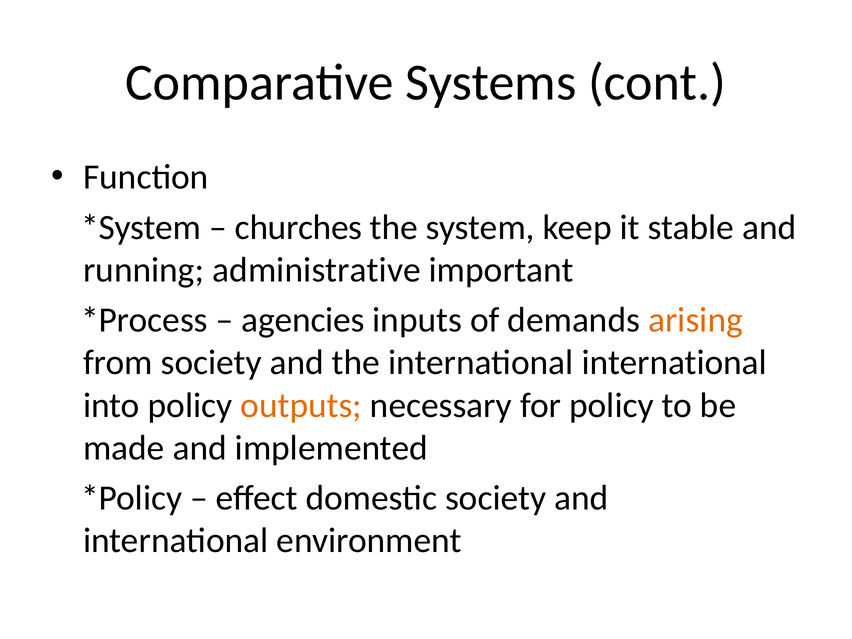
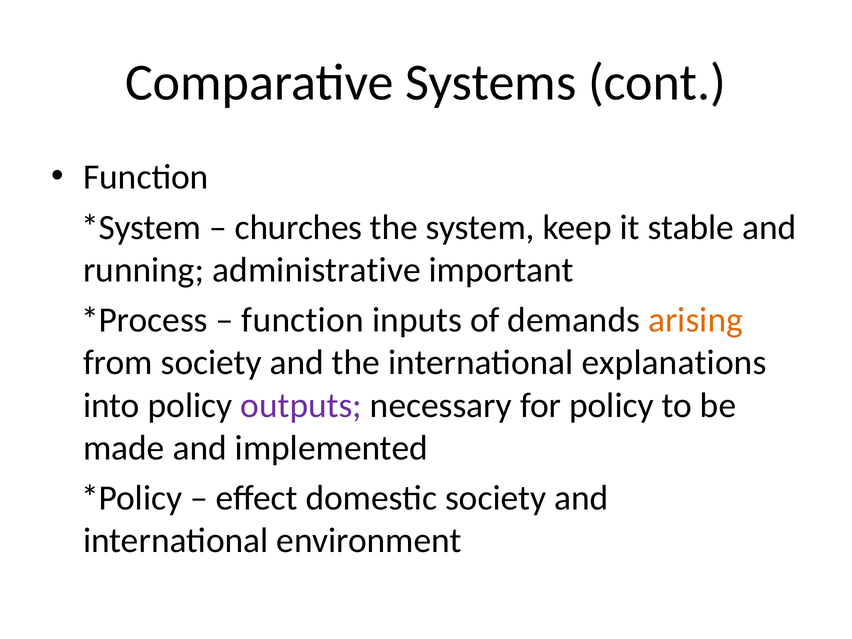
agencies: agencies -> function (303, 320)
international international: international -> explanations (674, 363)
outputs colour: orange -> purple (301, 405)
